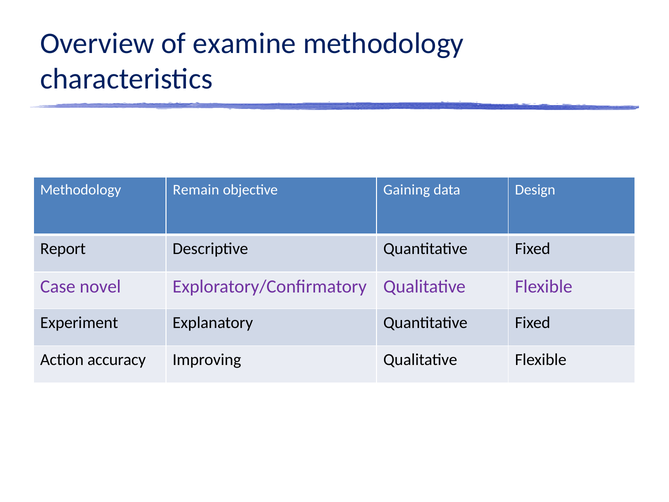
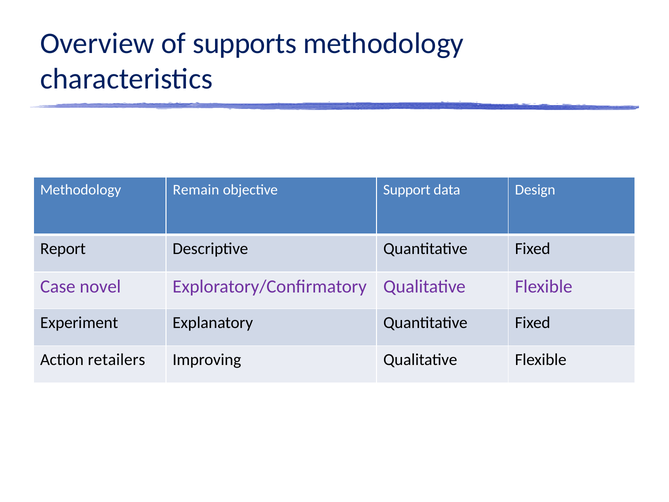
examine: examine -> supports (245, 43)
Gaining: Gaining -> Support (407, 190)
accuracy: accuracy -> retailers (117, 359)
